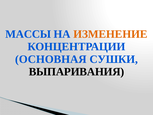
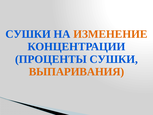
МАССЫ: МАССЫ -> СУШКИ (28, 34)
ОСНОВНАЯ: ОСНОВНАЯ -> ПРОЦЕНТЫ (51, 59)
ВЫПАРИВАНИЯ colour: black -> orange (76, 72)
